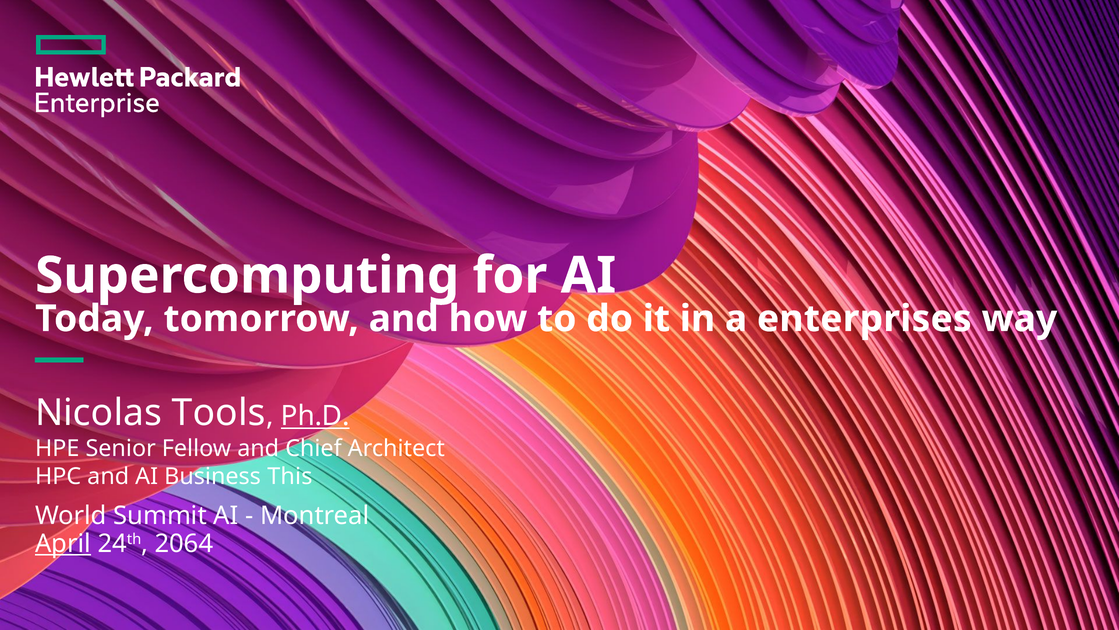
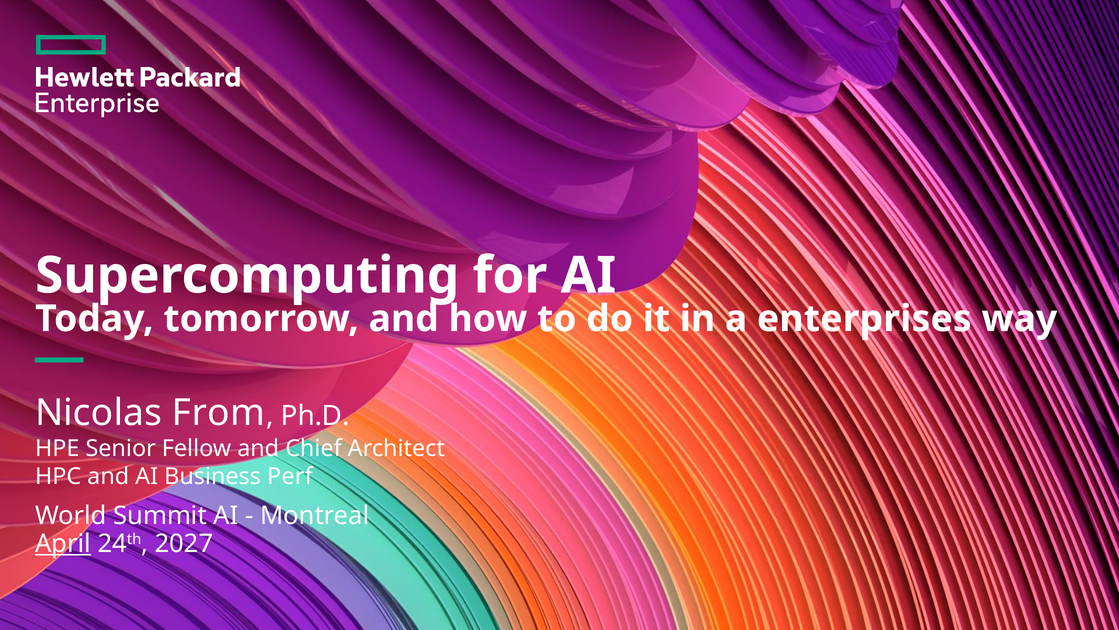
Tools: Tools -> From (219, 413)
Ph.D underline: present -> none (315, 416)
This: This -> Perf (290, 476)
2064: 2064 -> 2027 (184, 543)
